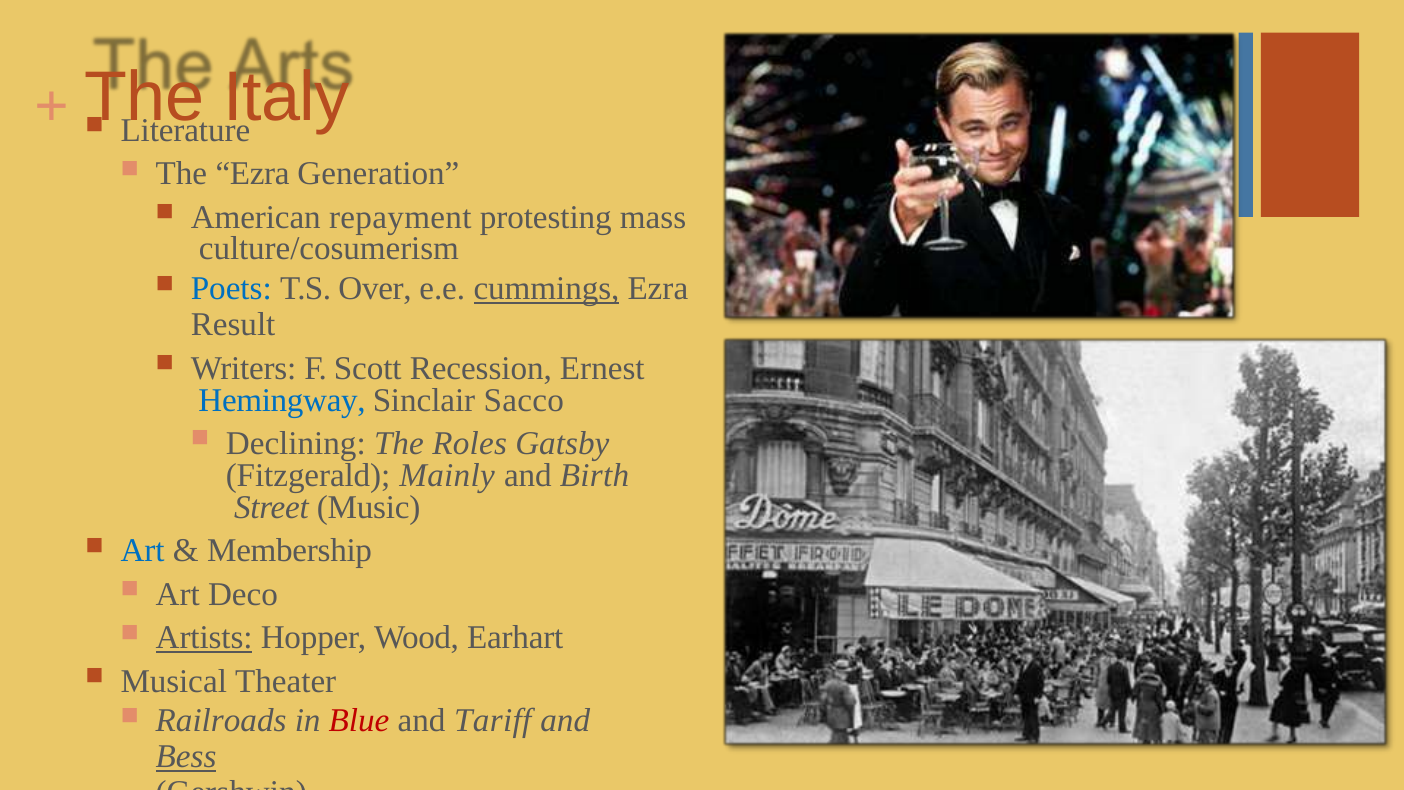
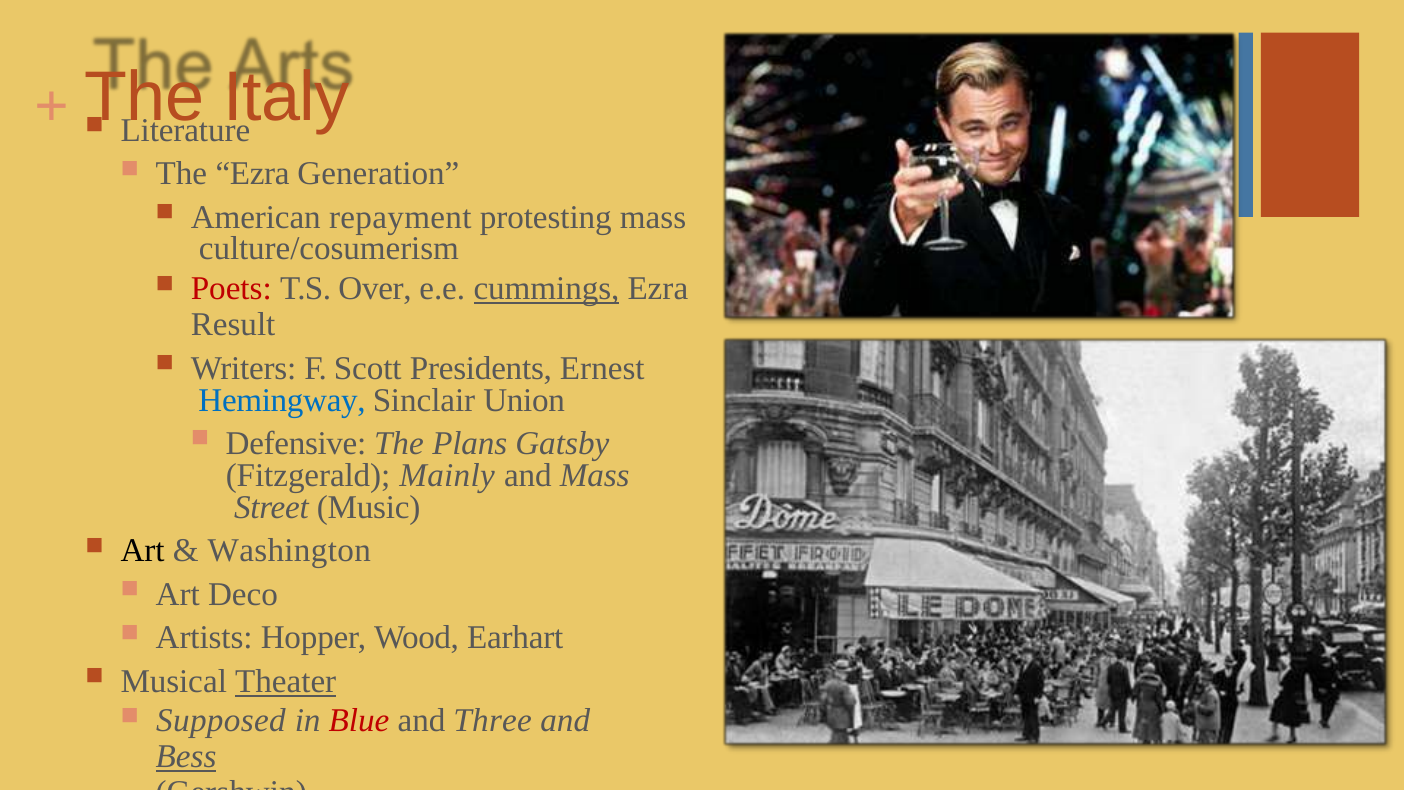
Poets colour: blue -> red (231, 289)
Recession: Recession -> Presidents (481, 368)
Sacco: Sacco -> Union (524, 400)
Declining: Declining -> Defensive (296, 444)
Roles: Roles -> Plans (470, 444)
and Birth: Birth -> Mass (595, 475)
Art colour: blue -> black (143, 550)
Membership: Membership -> Washington (289, 550)
Artists underline: present -> none (204, 638)
Theater underline: none -> present (286, 681)
Railroads: Railroads -> Supposed (221, 721)
Tariff: Tariff -> Three (493, 721)
